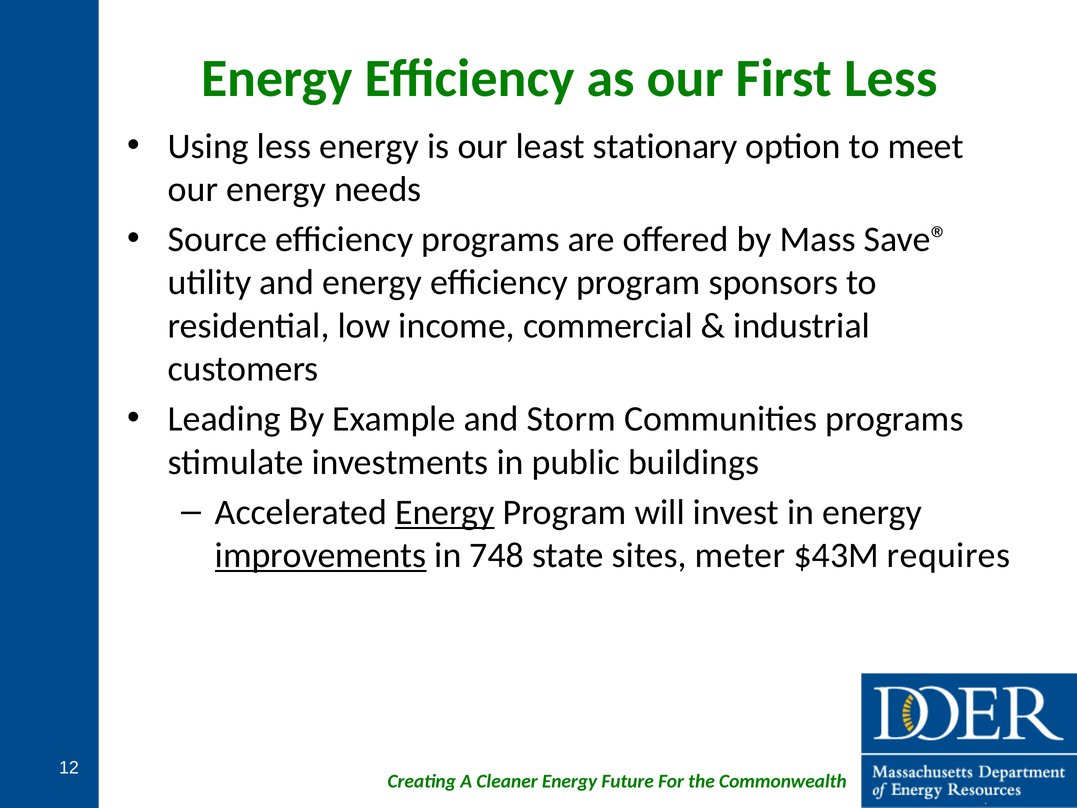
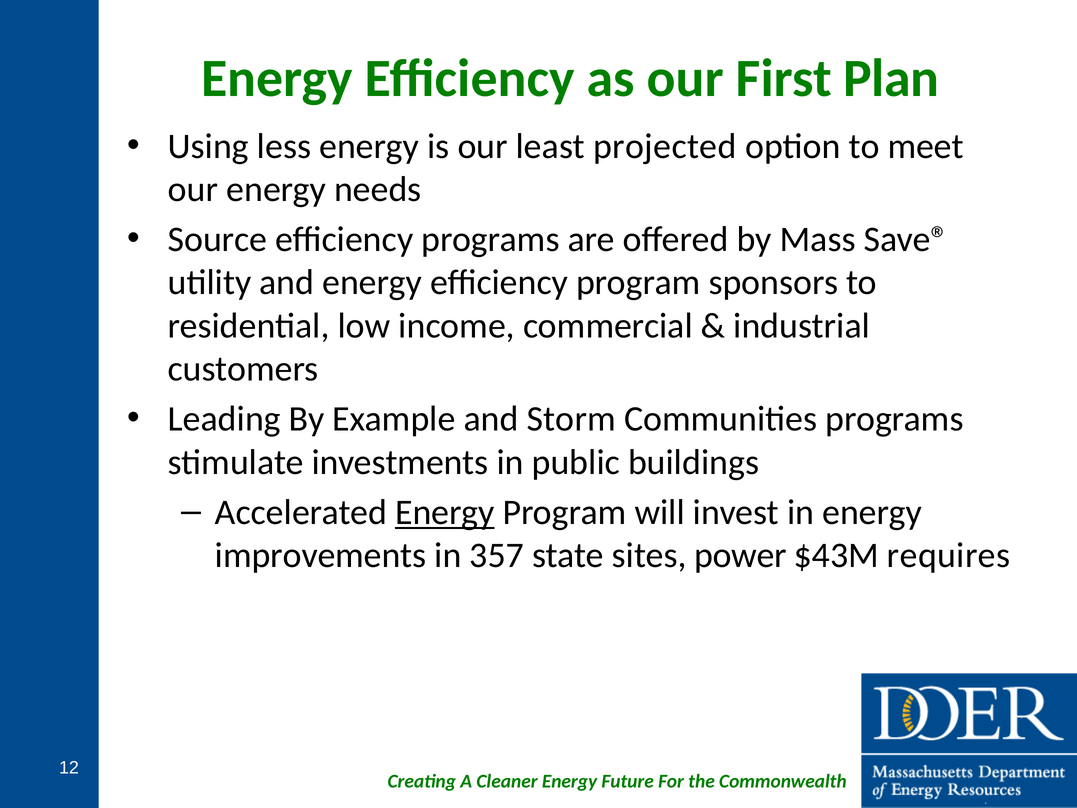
First Less: Less -> Plan (891, 78)
stationary: stationary -> projected (665, 146)
improvements underline: present -> none (321, 555)
748: 748 -> 357 (497, 555)
meter: meter -> power (740, 555)
